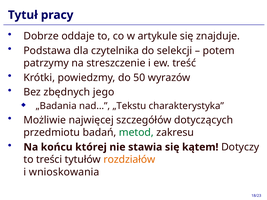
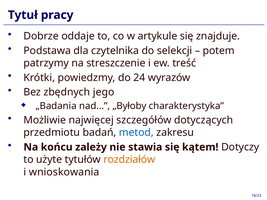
50: 50 -> 24 (139, 78)
„Tekstu: „Tekstu -> „Byłoby (129, 106)
metod colour: green -> blue (136, 133)
której: której -> zależy (91, 147)
treści: treści -> użyte (49, 160)
